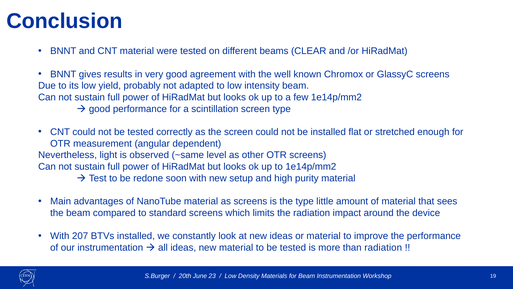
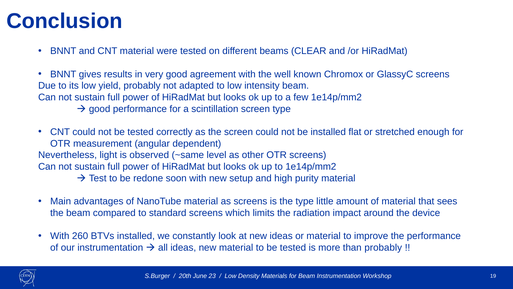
207: 207 -> 260 (80, 236)
than radiation: radiation -> probably (383, 247)
